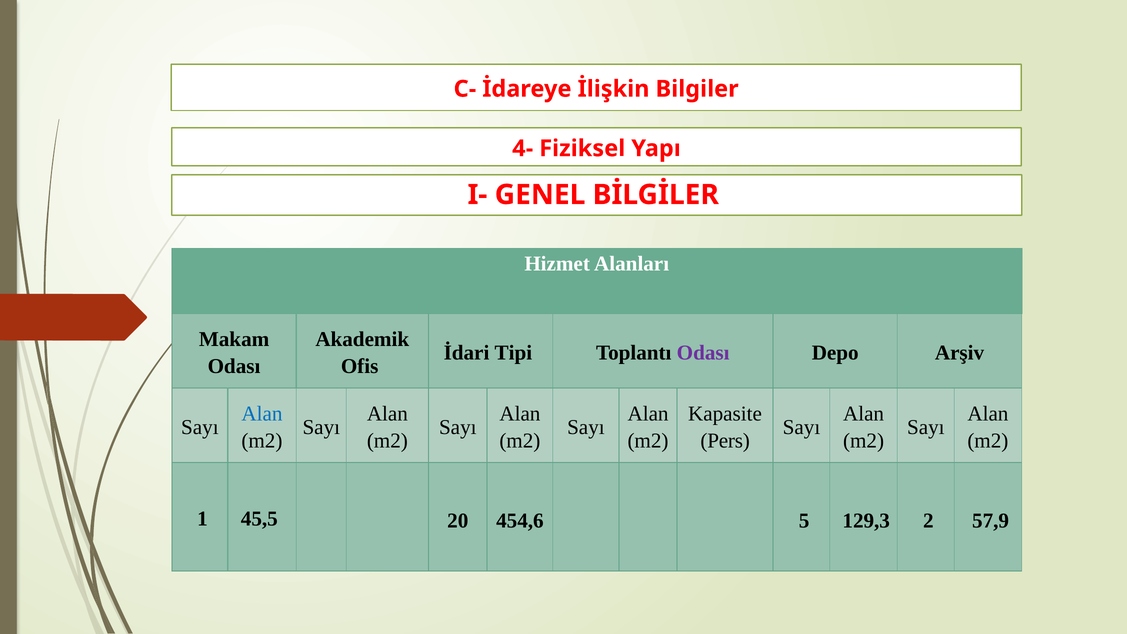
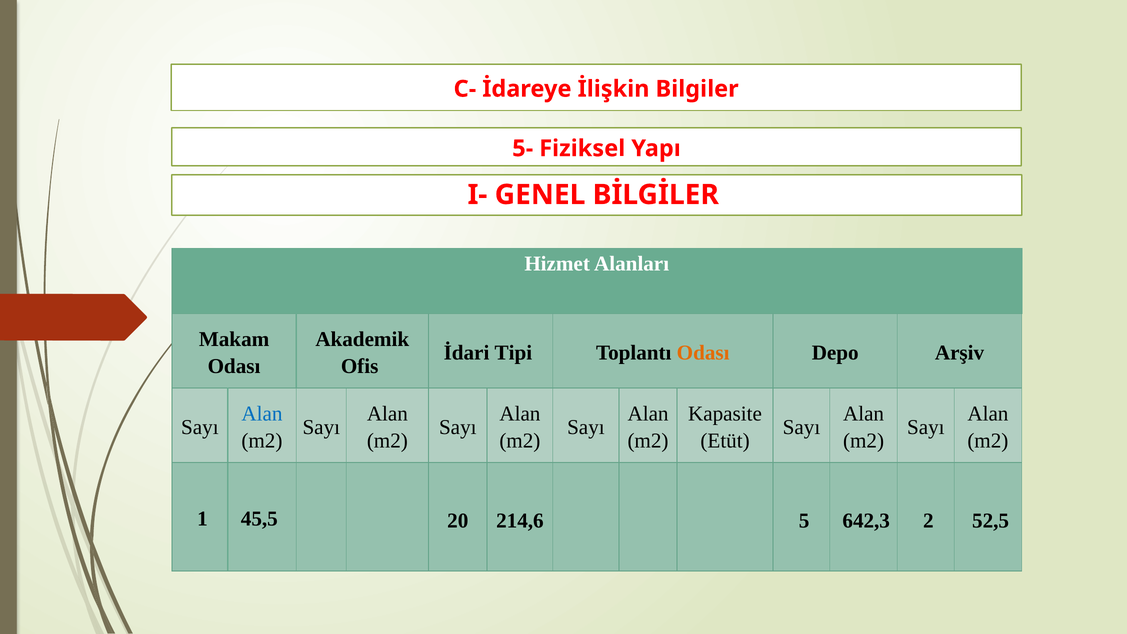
4-: 4- -> 5- (523, 148)
Odası colour: purple -> orange (703, 353)
Pers: Pers -> Etüt (725, 441)
454,6: 454,6 -> 214,6 (520, 521)
129,3: 129,3 -> 642,3 (866, 521)
57,9: 57,9 -> 52,5 (991, 521)
